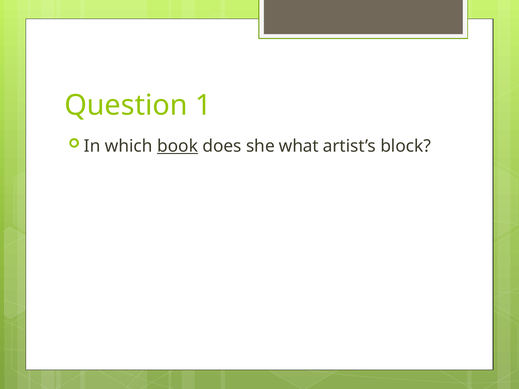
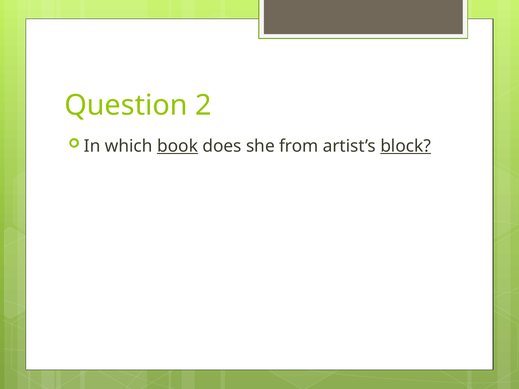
1: 1 -> 2 (203, 105)
what: what -> from (299, 146)
block underline: none -> present (406, 146)
